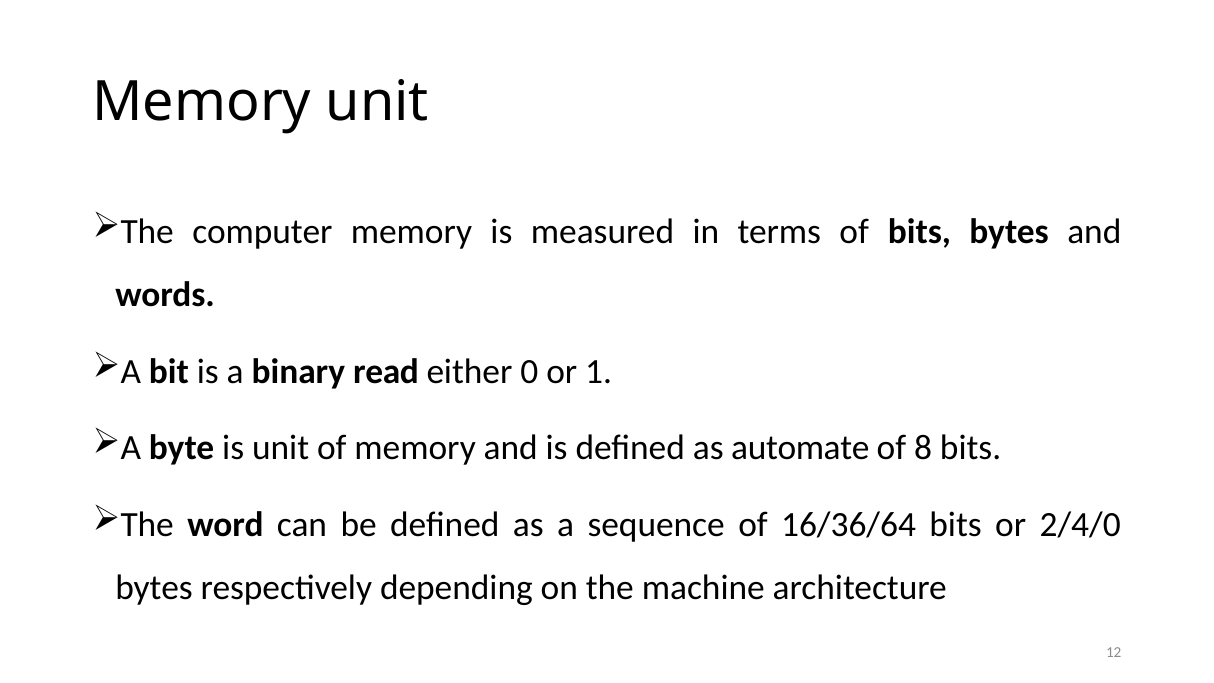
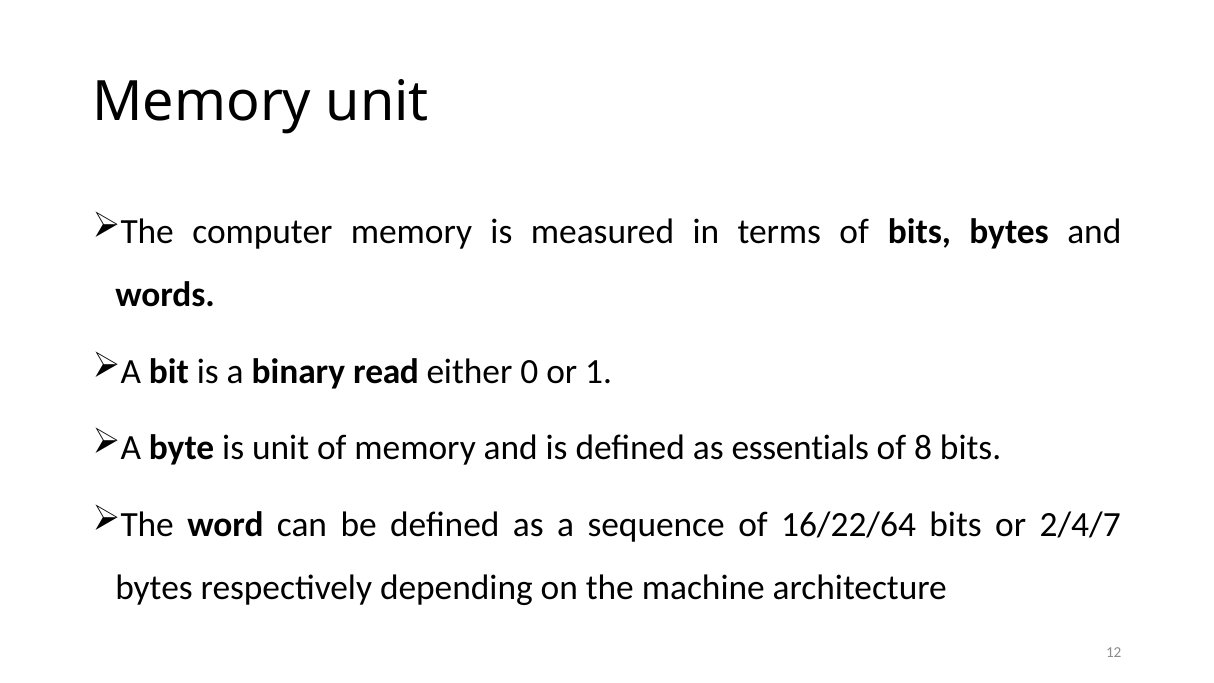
automate: automate -> essentials (800, 448)
16/36/64: 16/36/64 -> 16/22/64 (849, 524)
2/4/0: 2/4/0 -> 2/4/7 (1080, 524)
